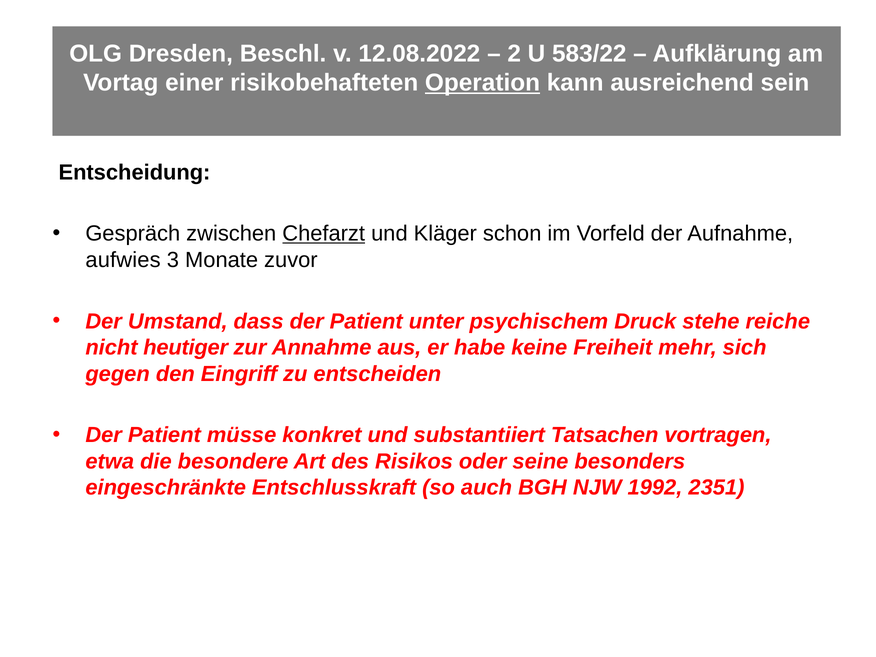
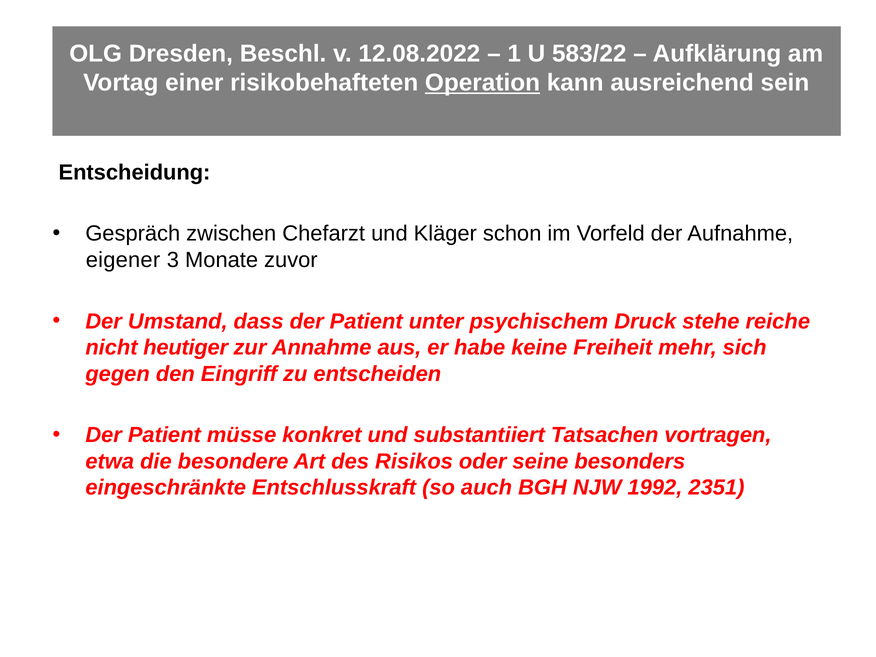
2: 2 -> 1 (514, 54)
Chefarzt underline: present -> none (324, 234)
aufwies: aufwies -> eigener (123, 260)
